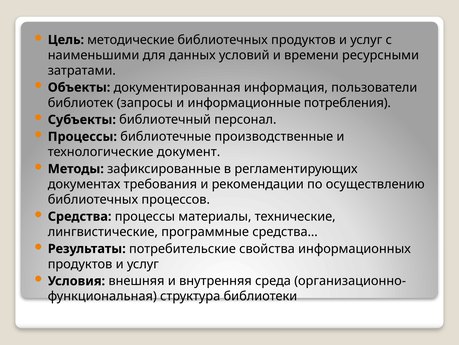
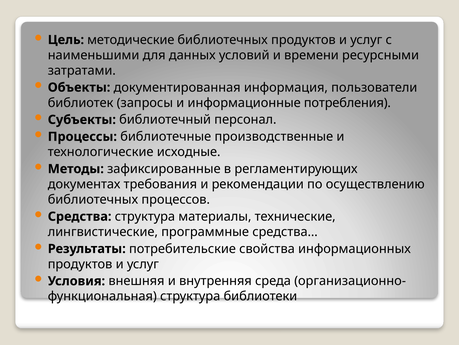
документ: документ -> исходные (189, 152)
Средства процессы: процессы -> структура (145, 216)
